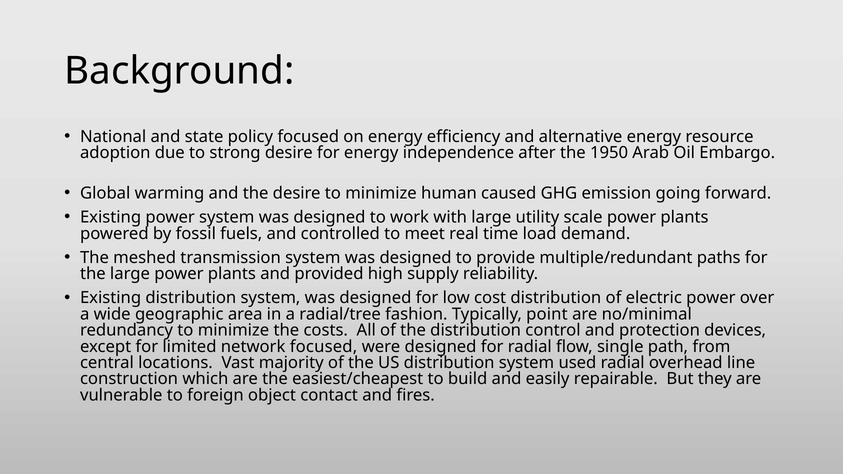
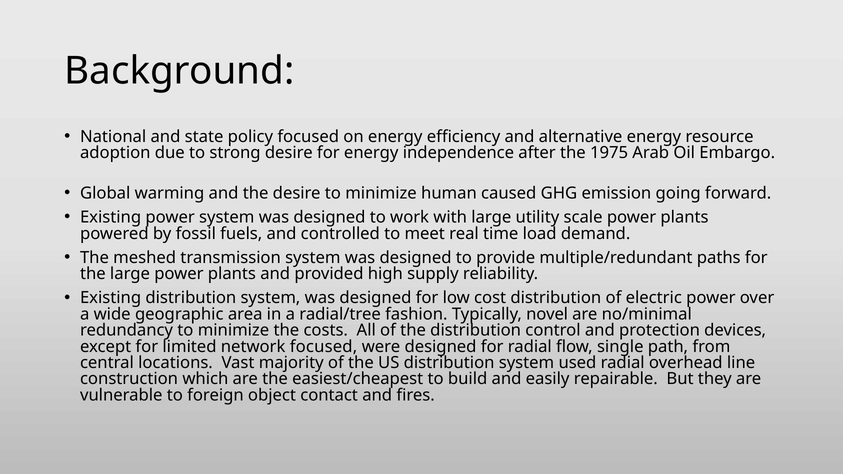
1950: 1950 -> 1975 (609, 153)
point: point -> novel (547, 314)
